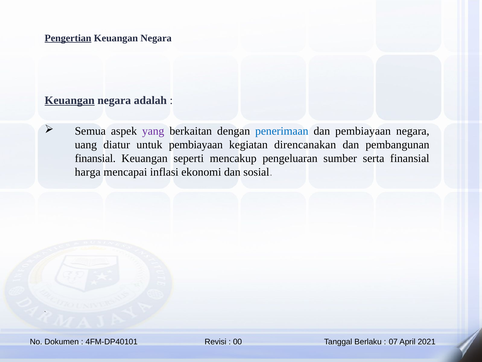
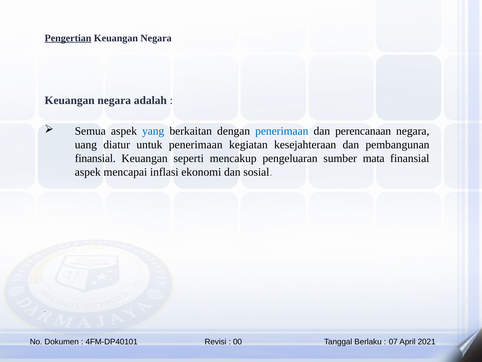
Keuangan underline: present -> none (70, 100)
yang colour: purple -> blue (153, 131)
dan pembiayaan: pembiayaan -> perencanaan (363, 131)
untuk pembiayaan: pembiayaan -> penerimaan (196, 145)
direncanakan: direncanakan -> kesejahteraan (305, 145)
serta: serta -> mata (374, 158)
harga: harga -> aspek (88, 172)
